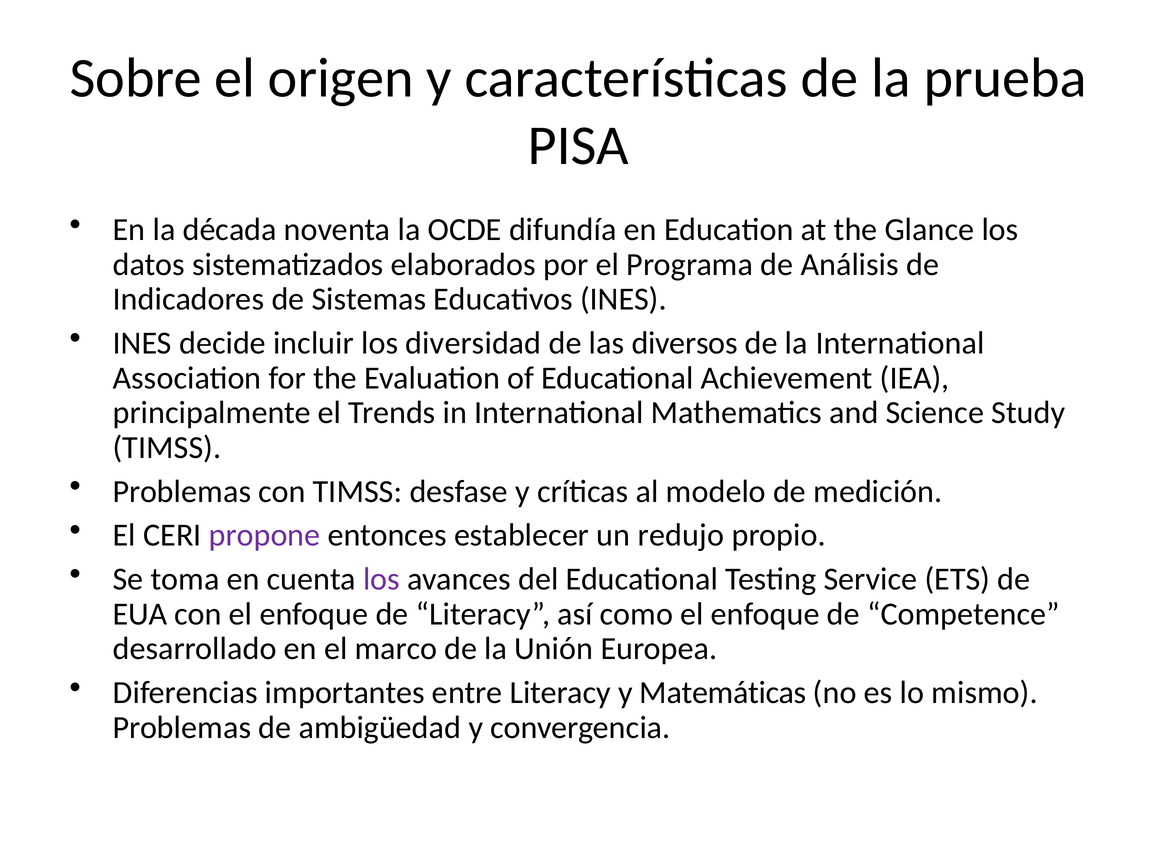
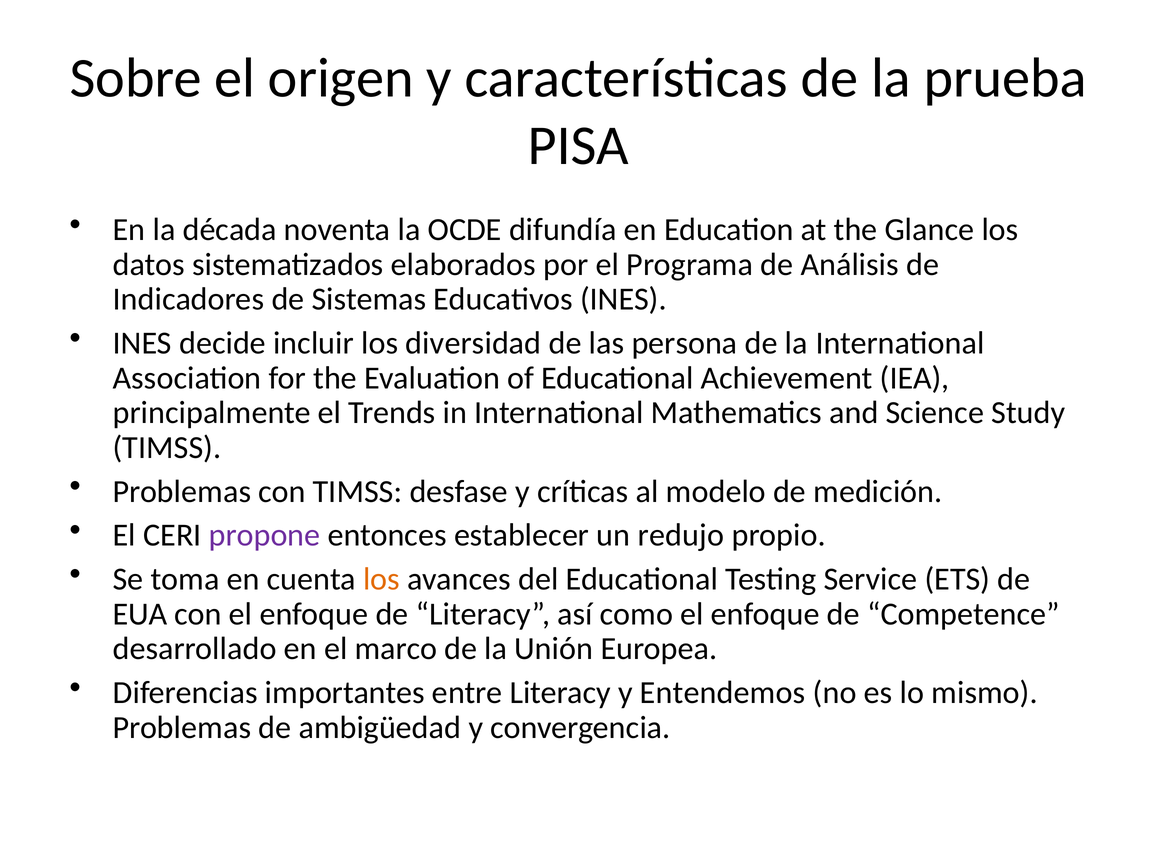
diversos: diversos -> persona (684, 343)
los colour: purple -> orange (382, 579)
Matemáticas: Matemáticas -> Entendemos (723, 693)
